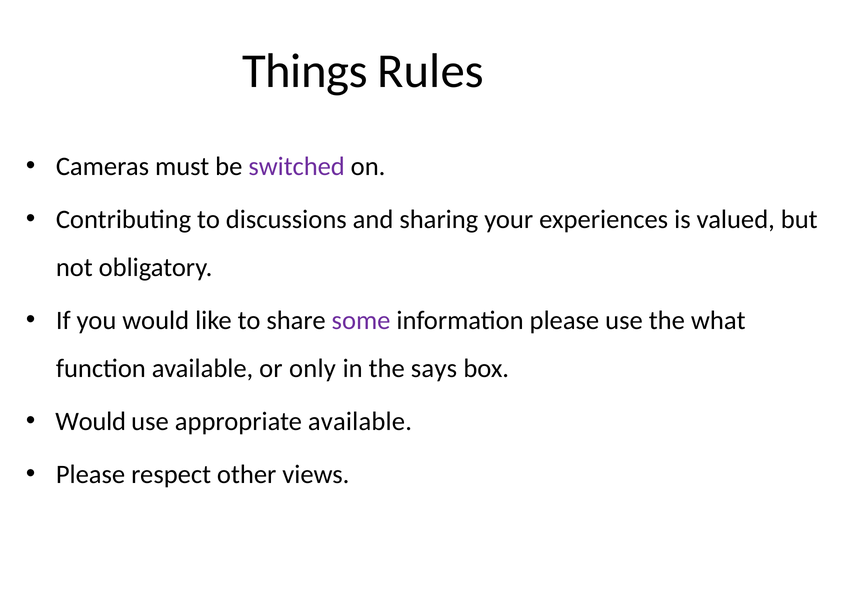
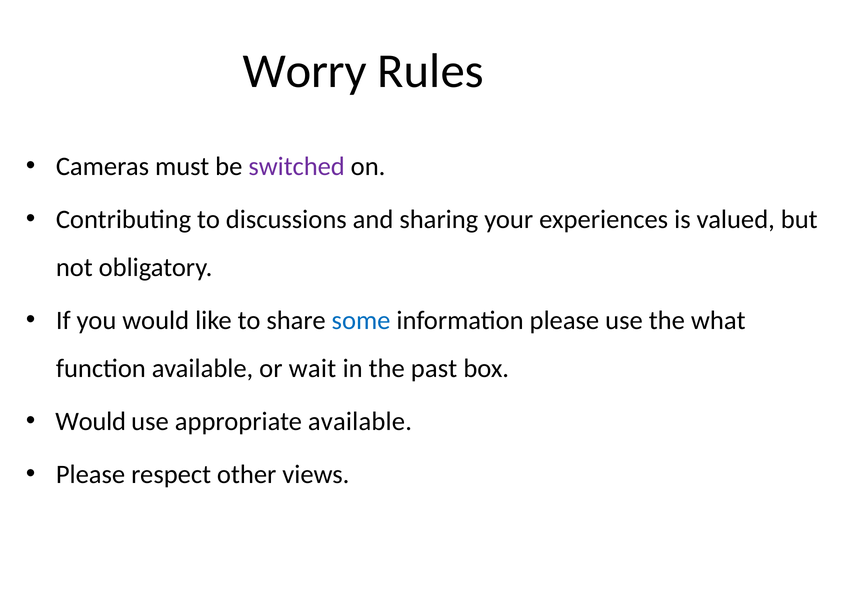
Things: Things -> Worry (305, 71)
some colour: purple -> blue (361, 321)
only: only -> wait (312, 368)
says: says -> past (434, 368)
